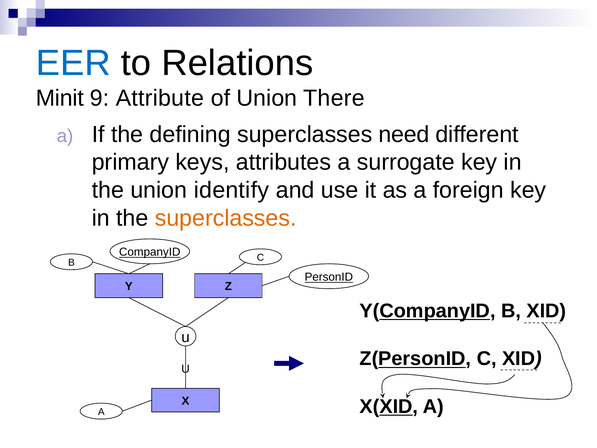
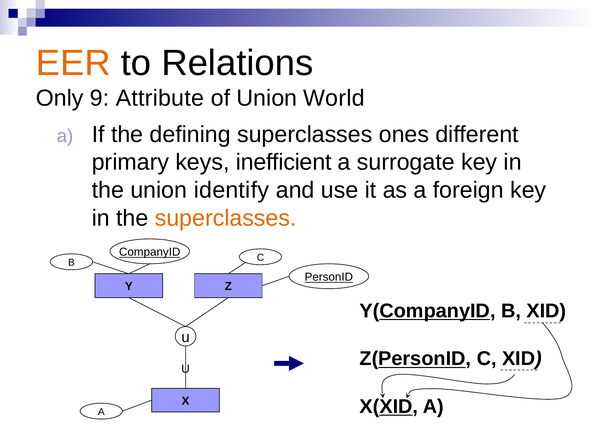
EER colour: blue -> orange (73, 63)
Minit: Minit -> Only (60, 98)
There: There -> World (334, 98)
need: need -> ones (404, 134)
attributes: attributes -> inefficient (284, 162)
